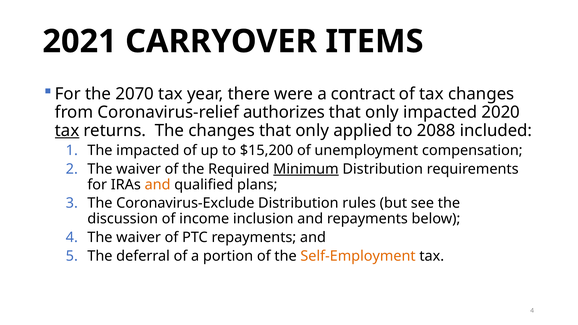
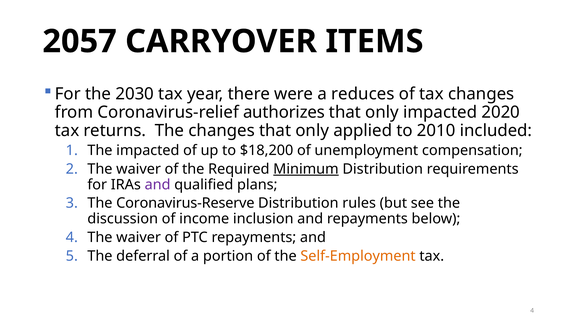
2021: 2021 -> 2057 (80, 41)
2070: 2070 -> 2030 (135, 94)
contract: contract -> reduces (363, 94)
tax underline: present -> none (67, 131)
2088: 2088 -> 2010 (436, 131)
$15,200: $15,200 -> $18,200 (267, 150)
and colour: orange -> purple (158, 185)
Coronavirus-Exclude: Coronavirus-Exclude -> Coronavirus-Reserve (185, 203)
